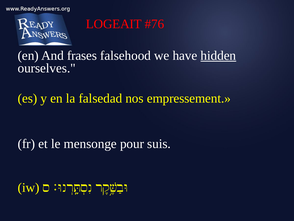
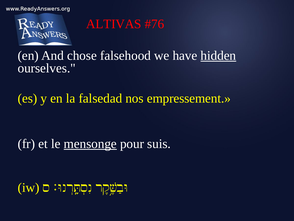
LOGEAIT: LOGEAIT -> ALTIVAS (114, 24)
frases: frases -> chose (82, 56)
mensonge underline: none -> present (90, 143)
